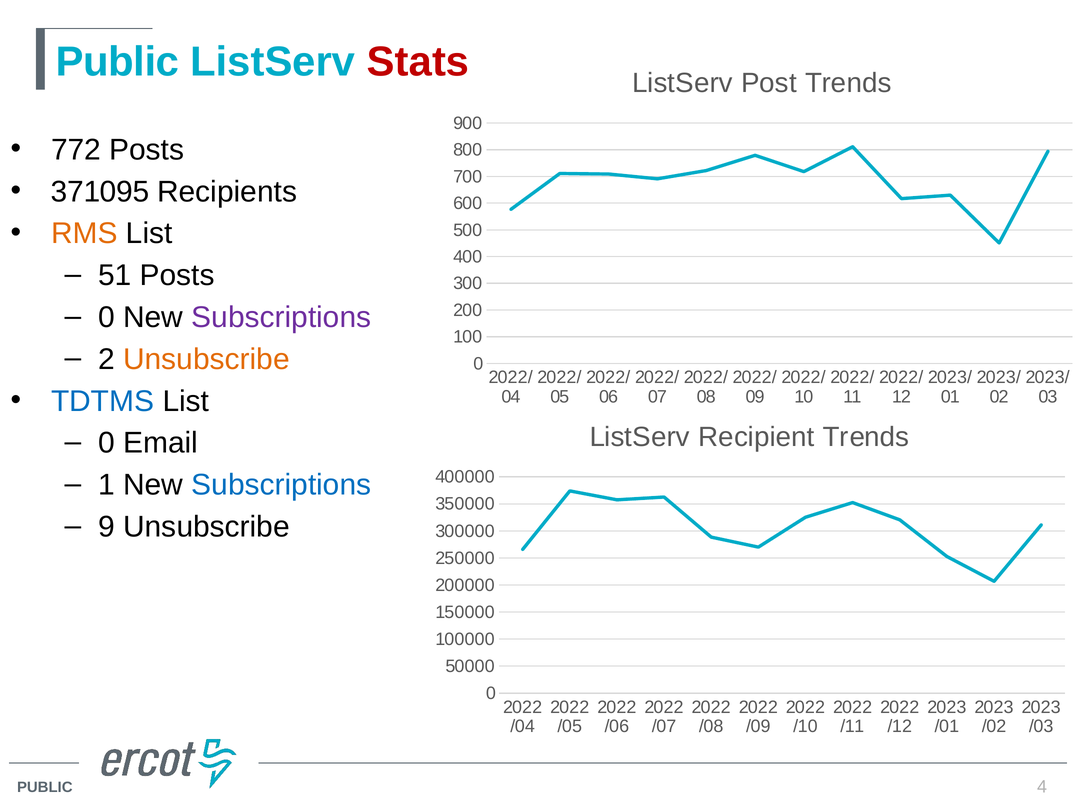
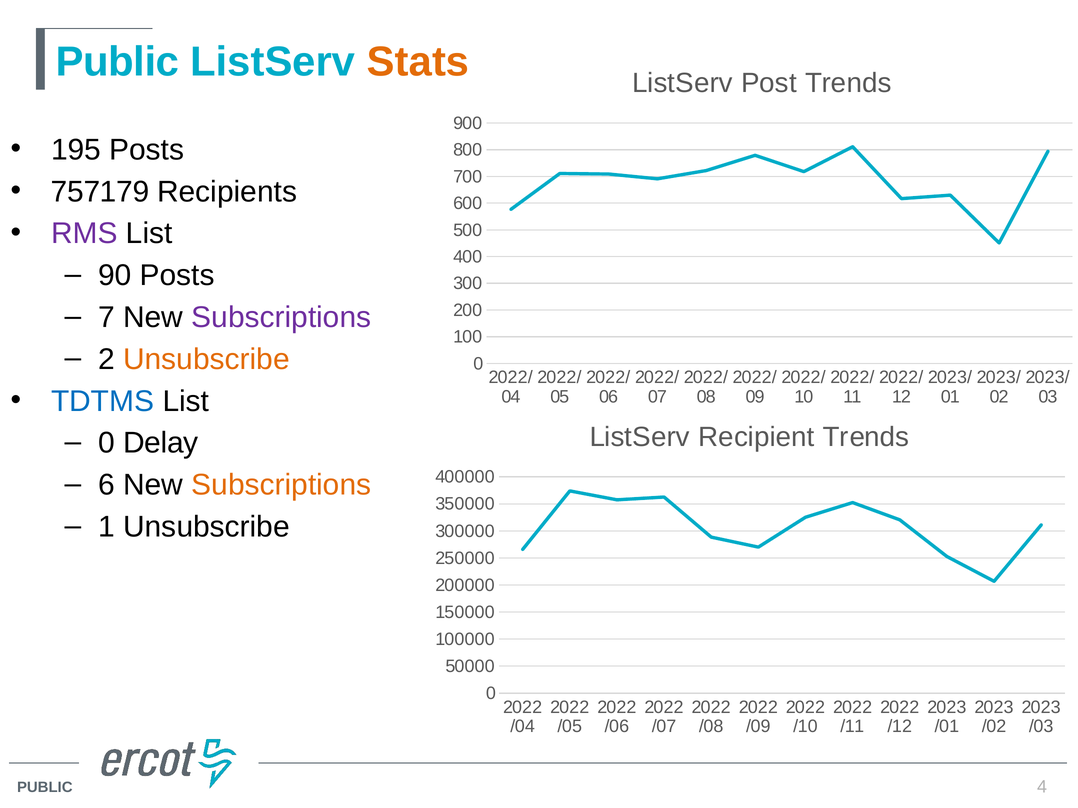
Stats colour: red -> orange (418, 62)
772: 772 -> 195 (76, 150)
371095: 371095 -> 757179 (100, 192)
RMS colour: orange -> purple (84, 234)
51: 51 -> 90 (115, 276)
0: 0 -> 7 (107, 318)
Email: Email -> Delay (161, 443)
1: 1 -> 6 (107, 485)
Subscriptions colour: blue -> orange (281, 485)
9: 9 -> 1 (107, 527)
